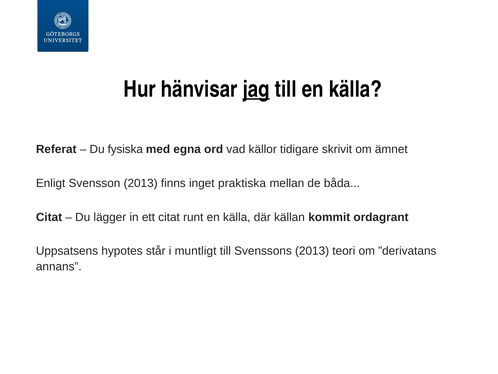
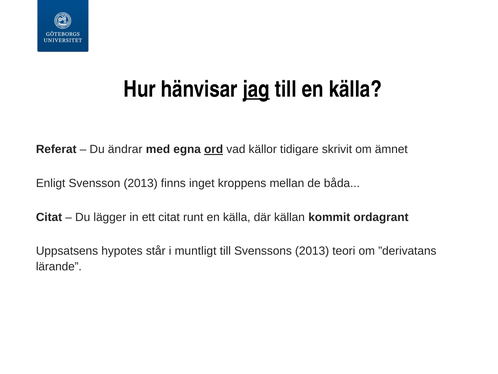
fysiska: fysiska -> ändrar (125, 149)
ord underline: none -> present (214, 149)
praktiska: praktiska -> kroppens (242, 183)
annans: annans -> lärande (59, 266)
